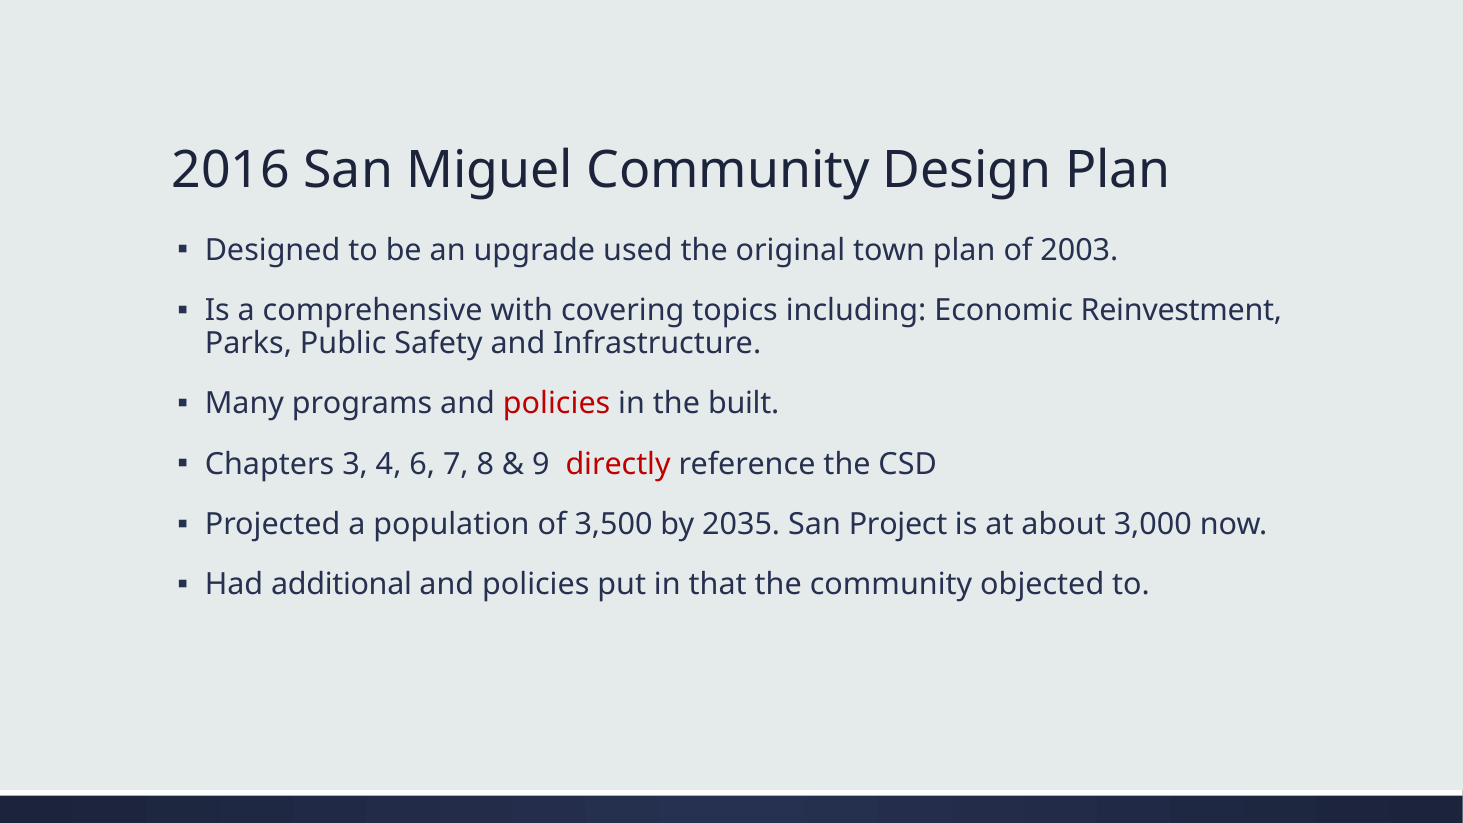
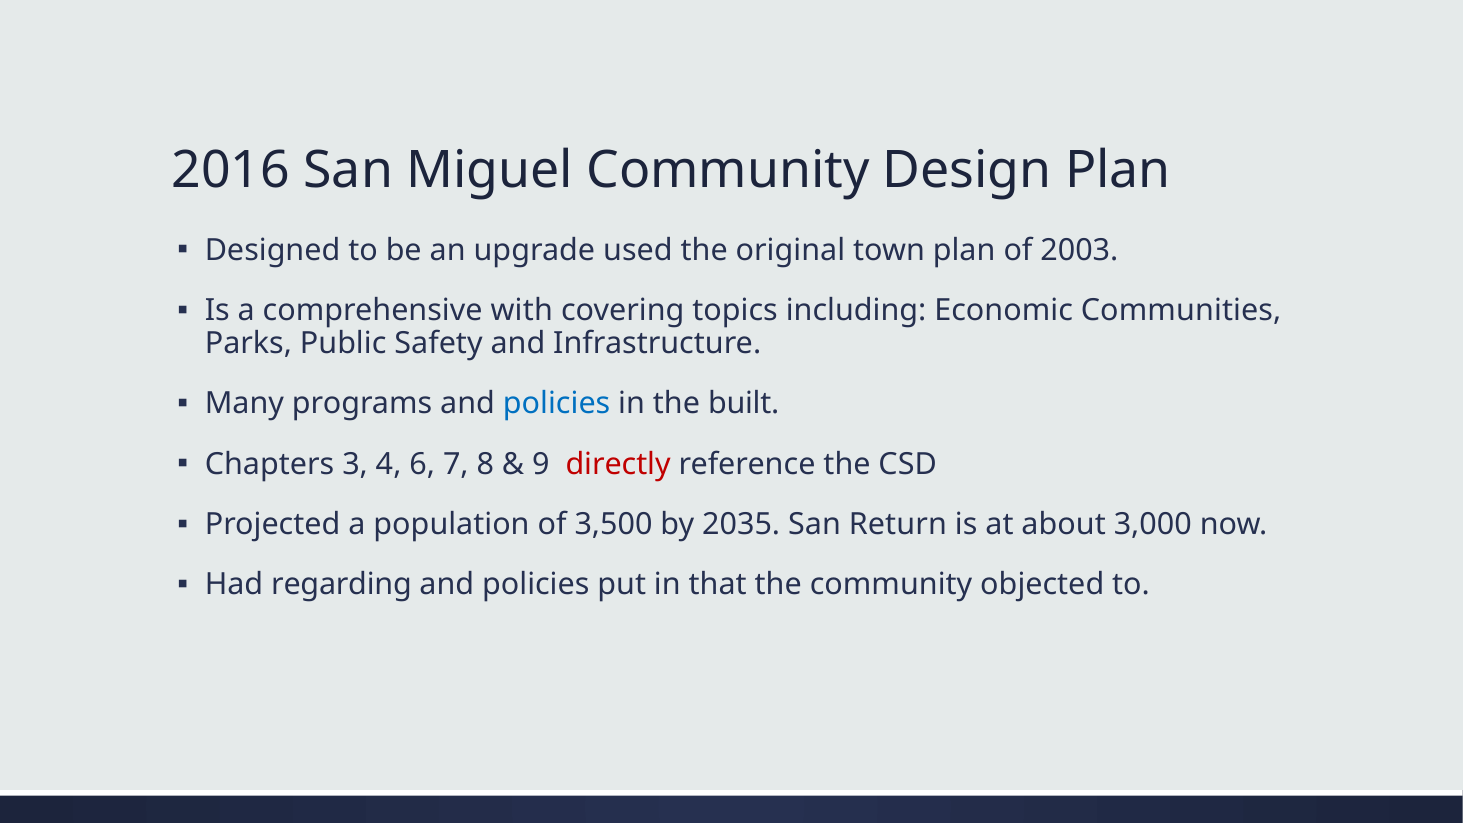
Reinvestment: Reinvestment -> Communities (1181, 310)
policies colour: red -> blue (557, 404)
Project: Project -> Return (898, 524)
additional: additional -> regarding (341, 585)
